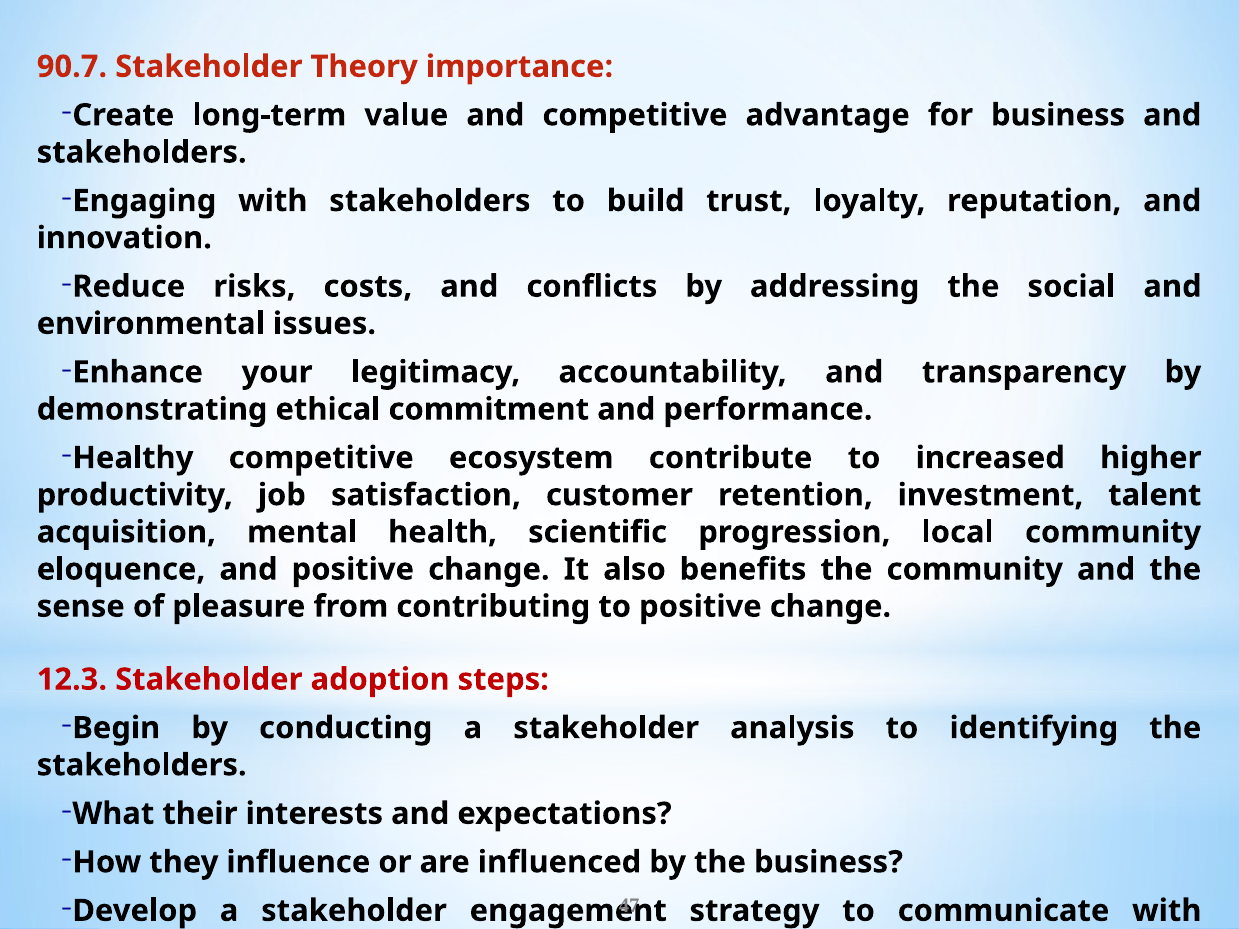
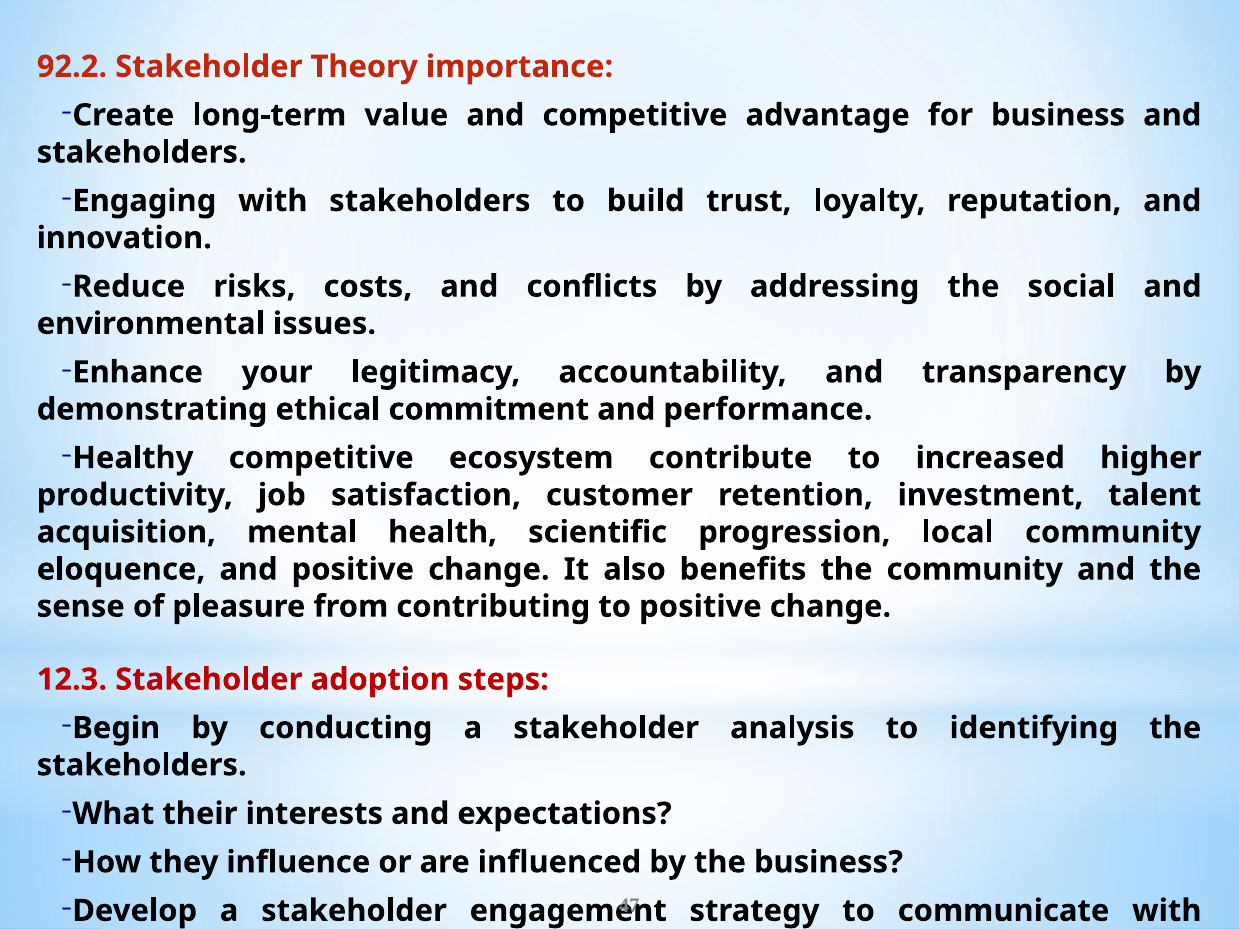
90.7: 90.7 -> 92.2 (72, 67)
